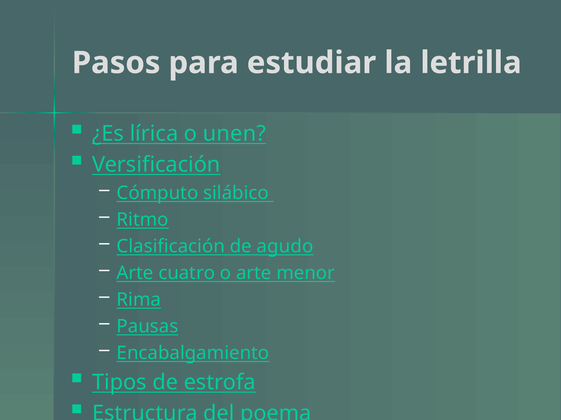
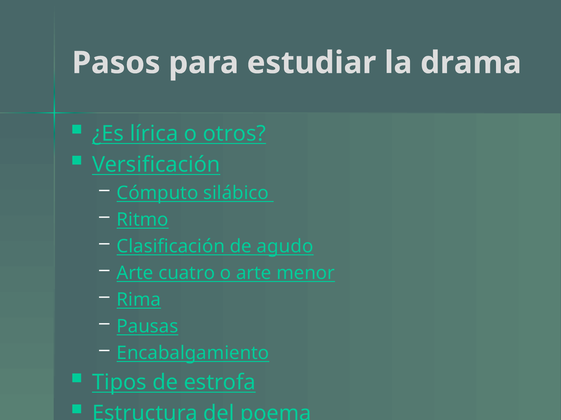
letrilla: letrilla -> drama (471, 63)
unen: unen -> otros (234, 134)
